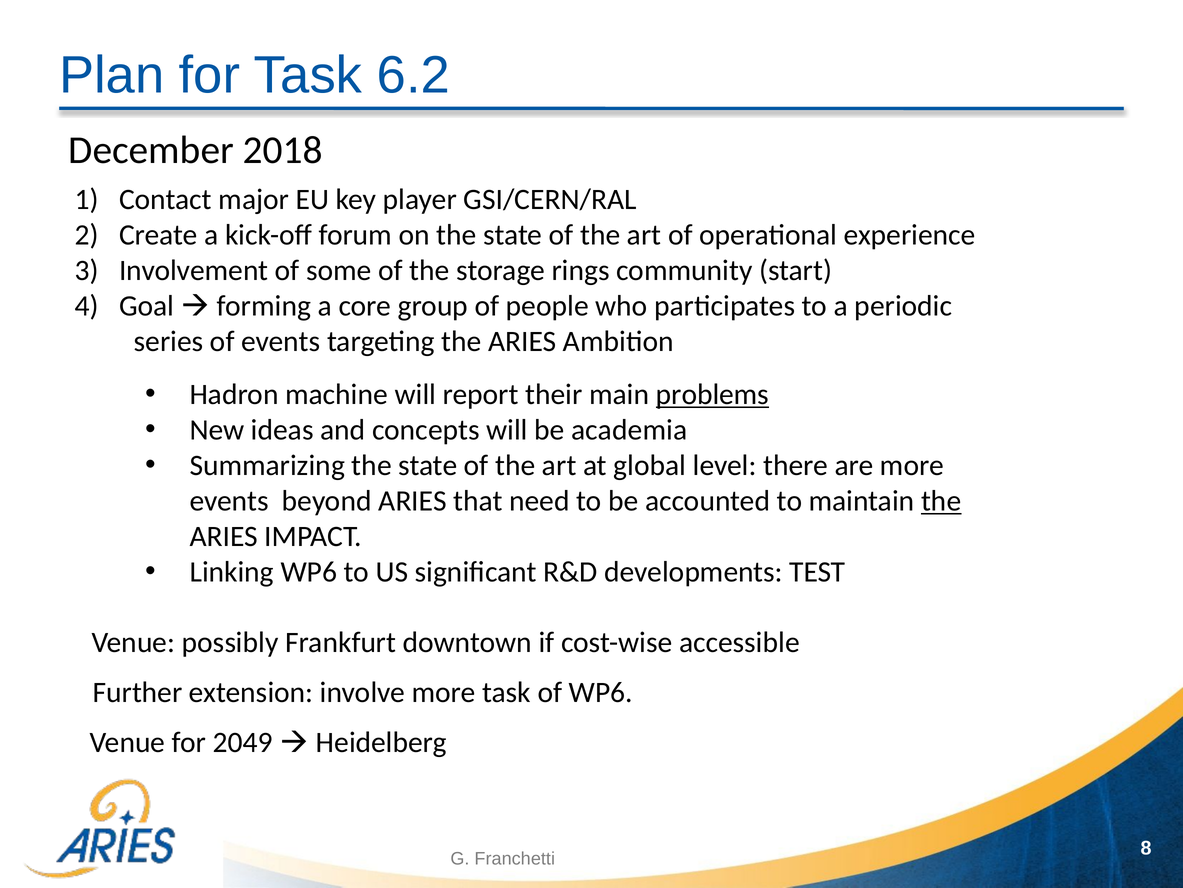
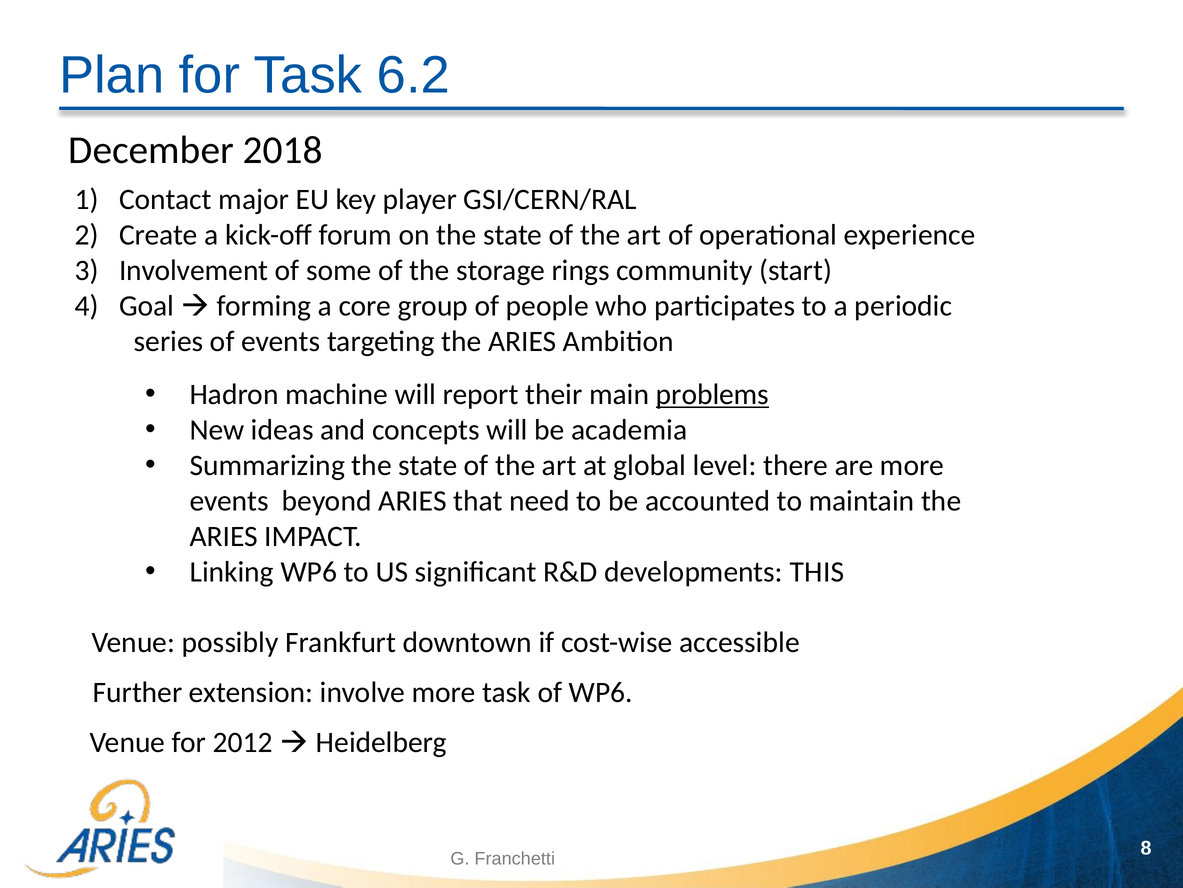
the underline: present -> none (941, 501)
TEST: TEST -> THIS (817, 572)
2049: 2049 -> 2012 (243, 742)
